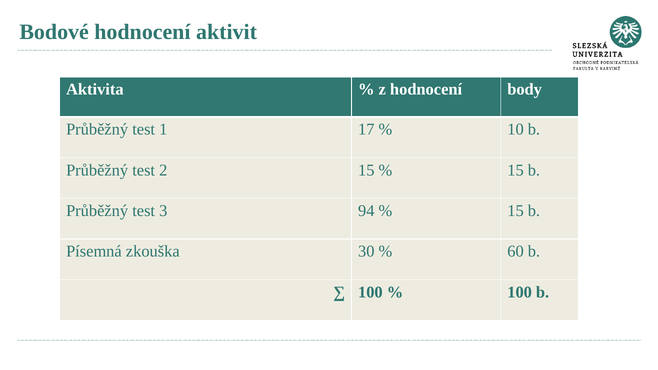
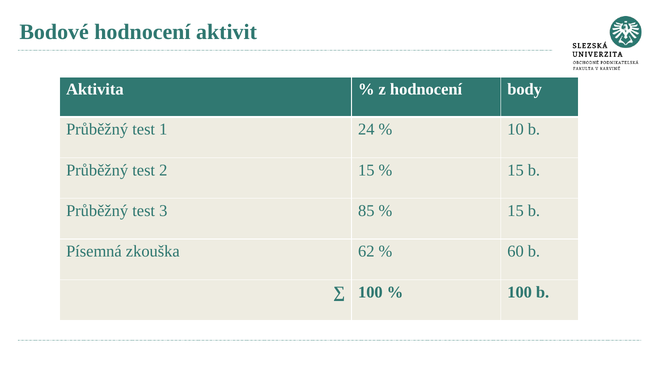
17: 17 -> 24 (366, 130)
94: 94 -> 85 (366, 211)
30: 30 -> 62 (366, 252)
